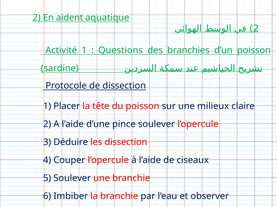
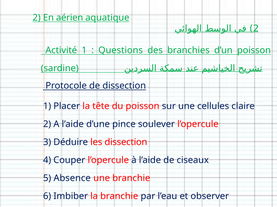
aident: aident -> aérien (70, 18)
milieux: milieux -> cellules (213, 106)
Soulever: Soulever -> Absence (72, 179)
